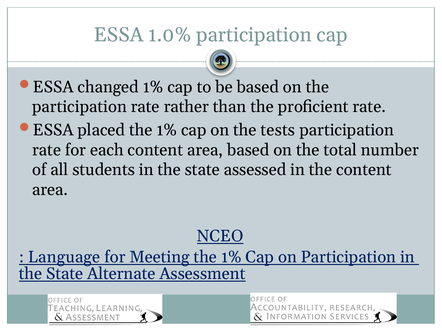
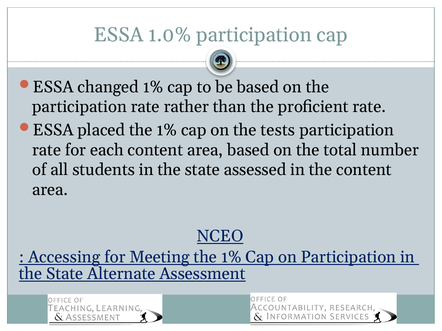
Language: Language -> Accessing (64, 258)
